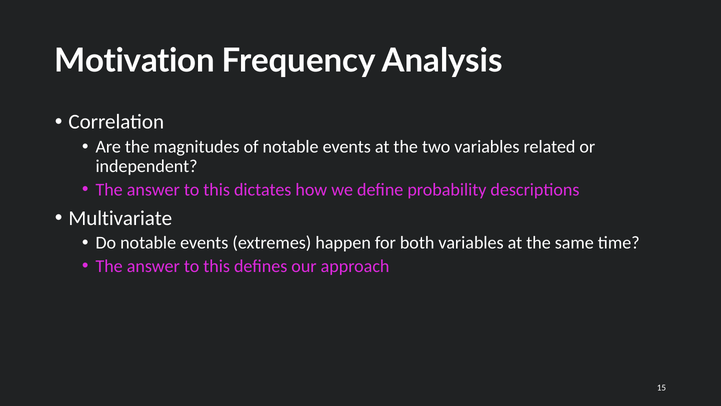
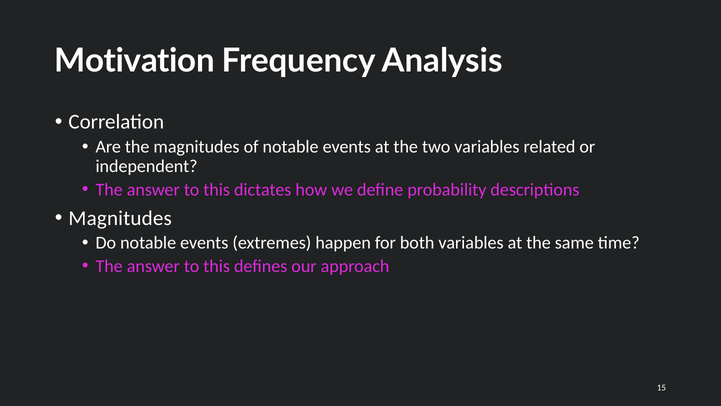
Multivariate: Multivariate -> Magnitudes (120, 218)
